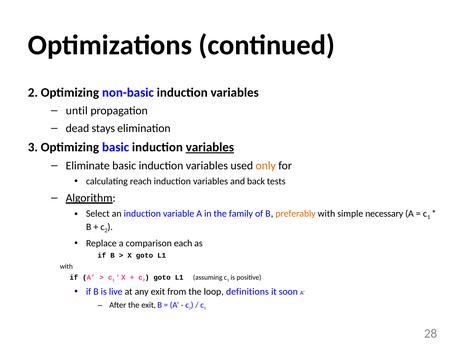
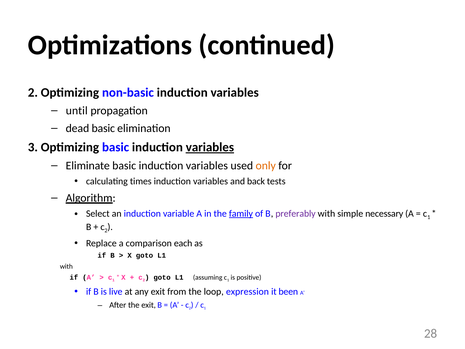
dead stays: stays -> basic (103, 128)
reach: reach -> times (141, 181)
family underline: none -> present (241, 213)
preferably colour: orange -> purple (296, 213)
definitions: definitions -> expression (247, 292)
soon: soon -> been (288, 292)
